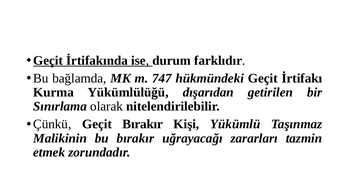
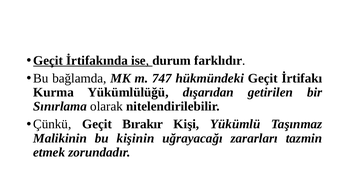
bu bırakır: bırakır -> kişinin (135, 139)
